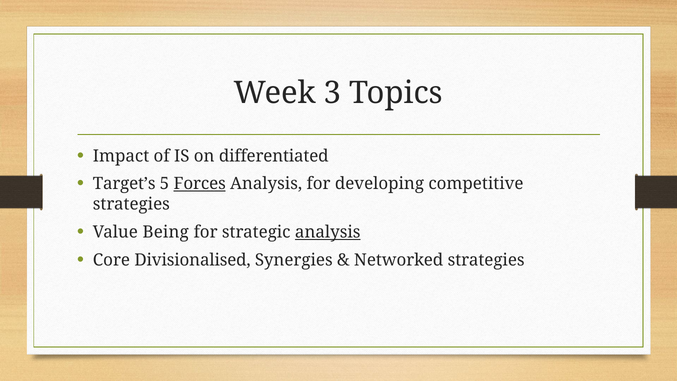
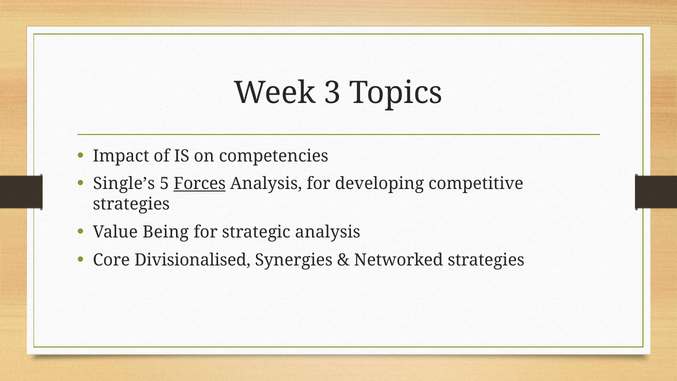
differentiated: differentiated -> competencies (274, 156)
Target’s: Target’s -> Single’s (124, 184)
analysis underline: present -> none (328, 232)
